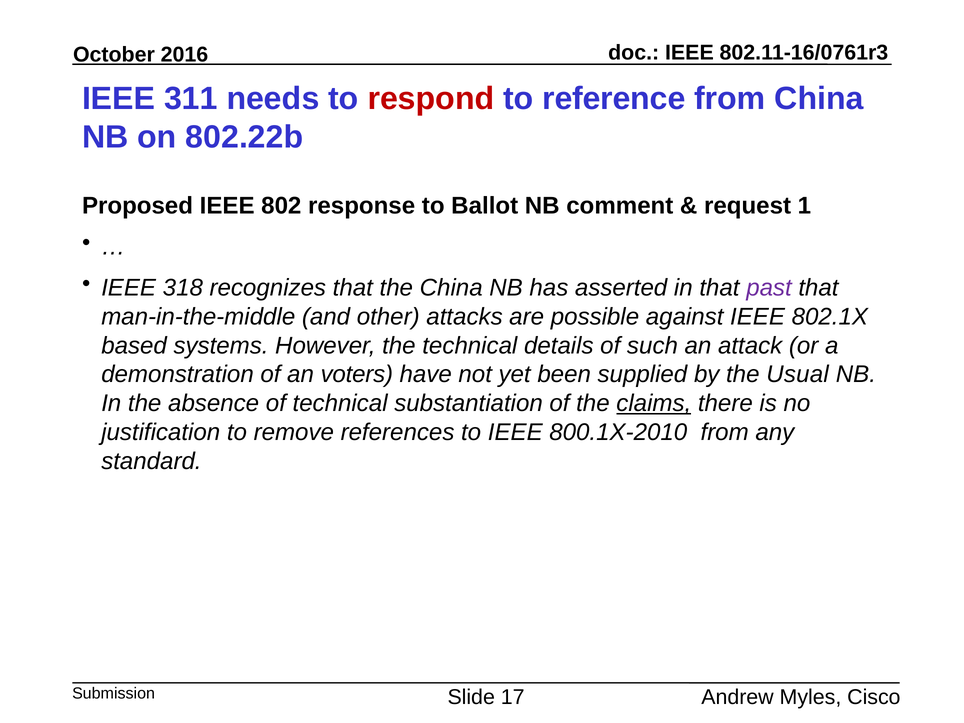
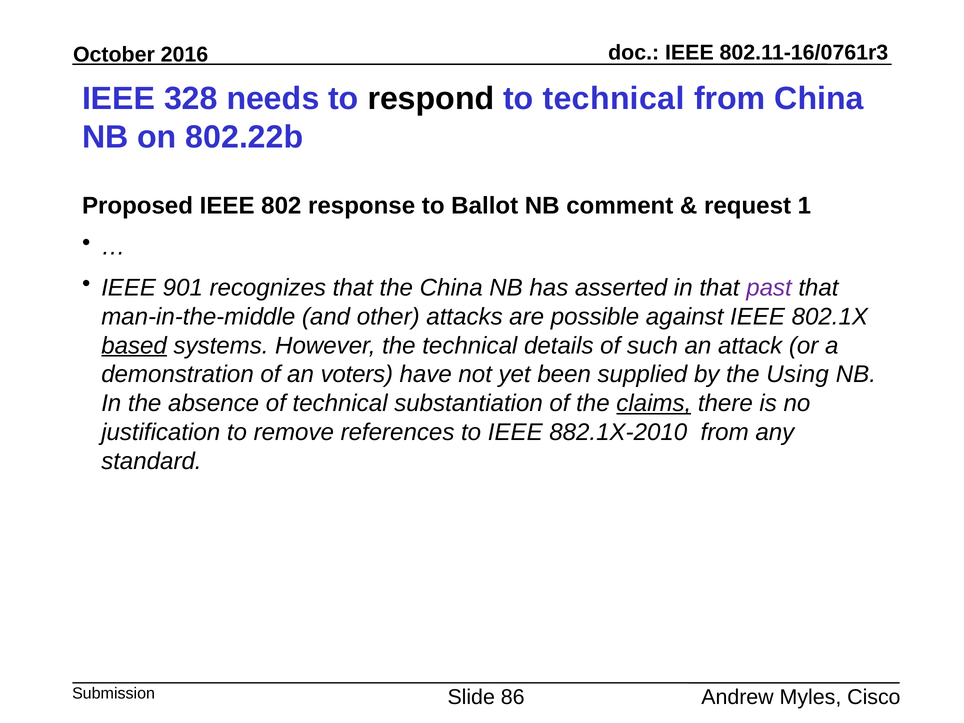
311: 311 -> 328 (191, 99)
respond colour: red -> black (431, 99)
to reference: reference -> technical (614, 99)
318: 318 -> 901 (183, 288)
based underline: none -> present (134, 346)
Usual: Usual -> Using (798, 374)
800.1X-2010: 800.1X-2010 -> 882.1X-2010 (618, 432)
17: 17 -> 86 (513, 697)
